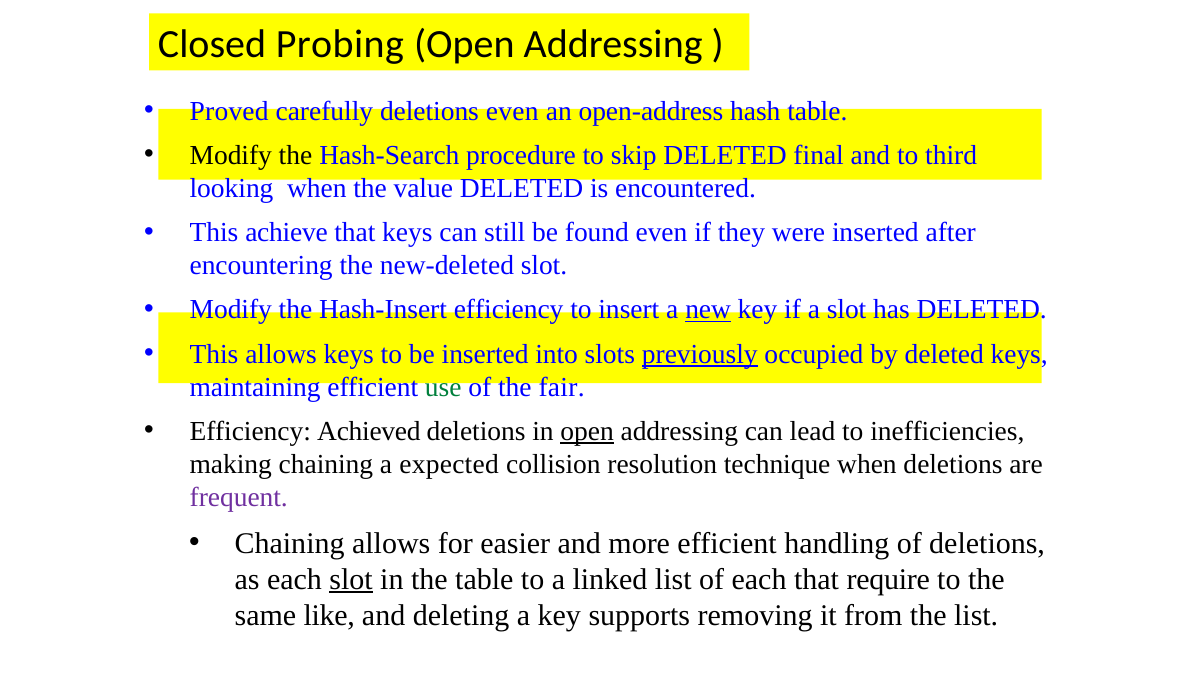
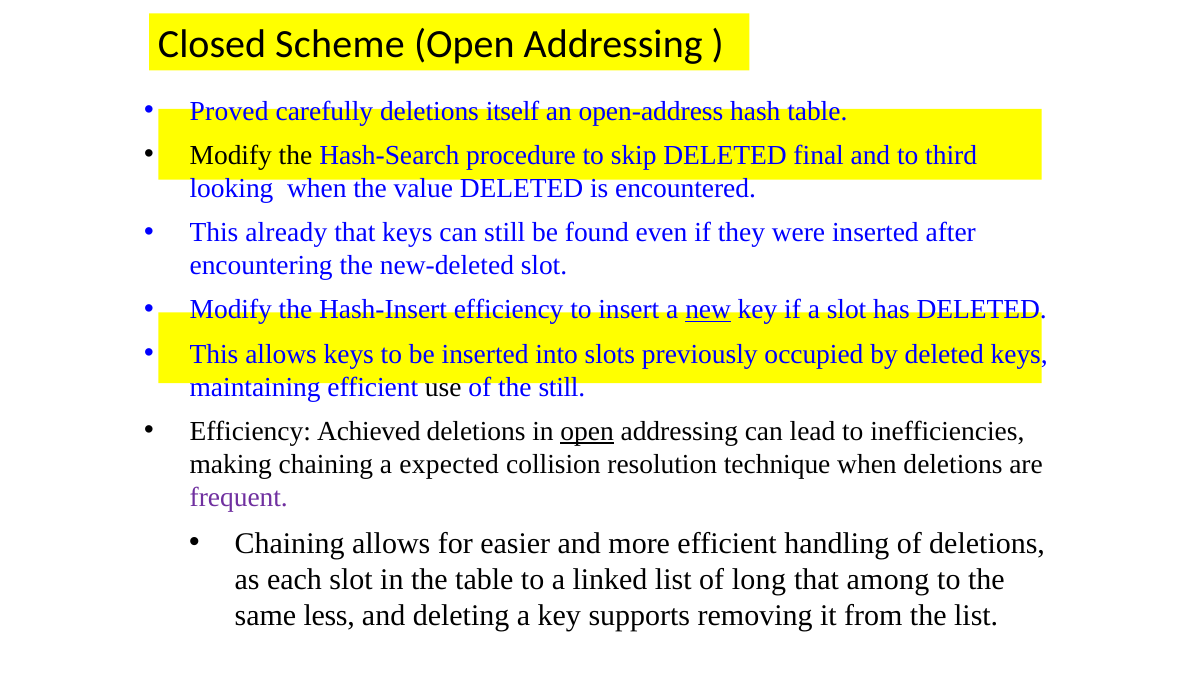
Probing: Probing -> Scheme (340, 45)
deletions even: even -> itself (513, 111)
achieve: achieve -> already (286, 233)
previously underline: present -> none (700, 354)
use colour: green -> black (443, 387)
the fair: fair -> still (562, 387)
slot underline: present -> none (351, 579)
of each: each -> long (759, 579)
require: require -> among (888, 579)
like: like -> less (329, 615)
